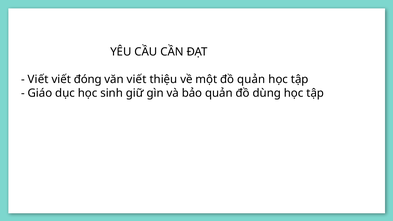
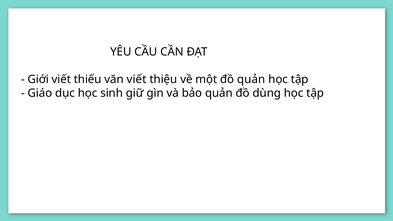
Viết: Viết -> Giới (38, 79)
đóng: đóng -> thiếu (88, 79)
